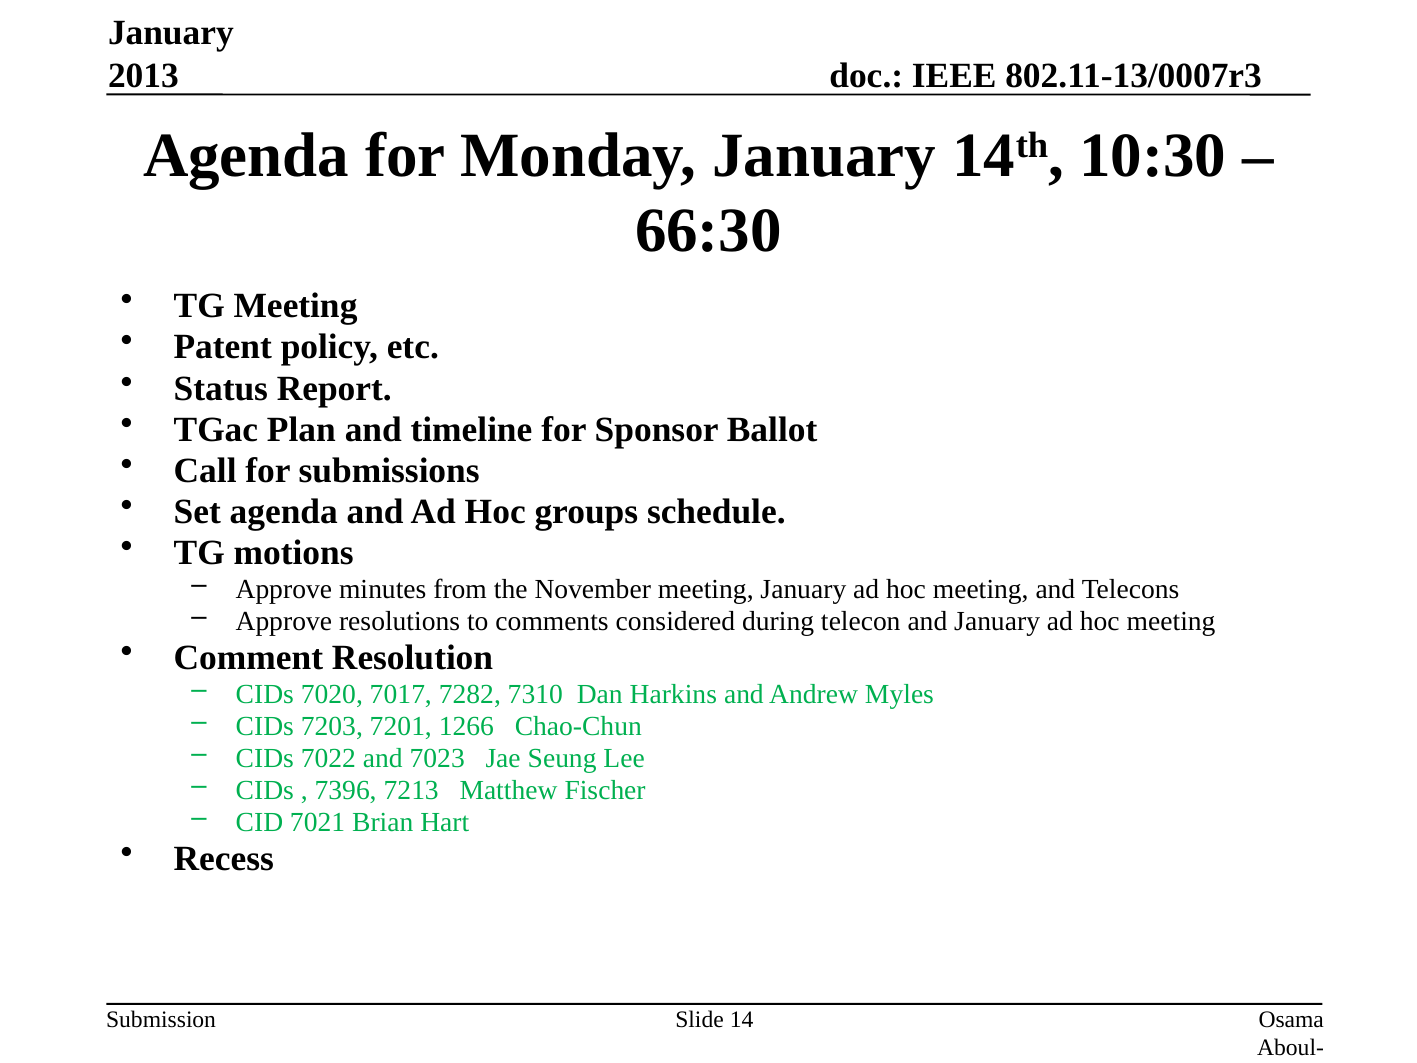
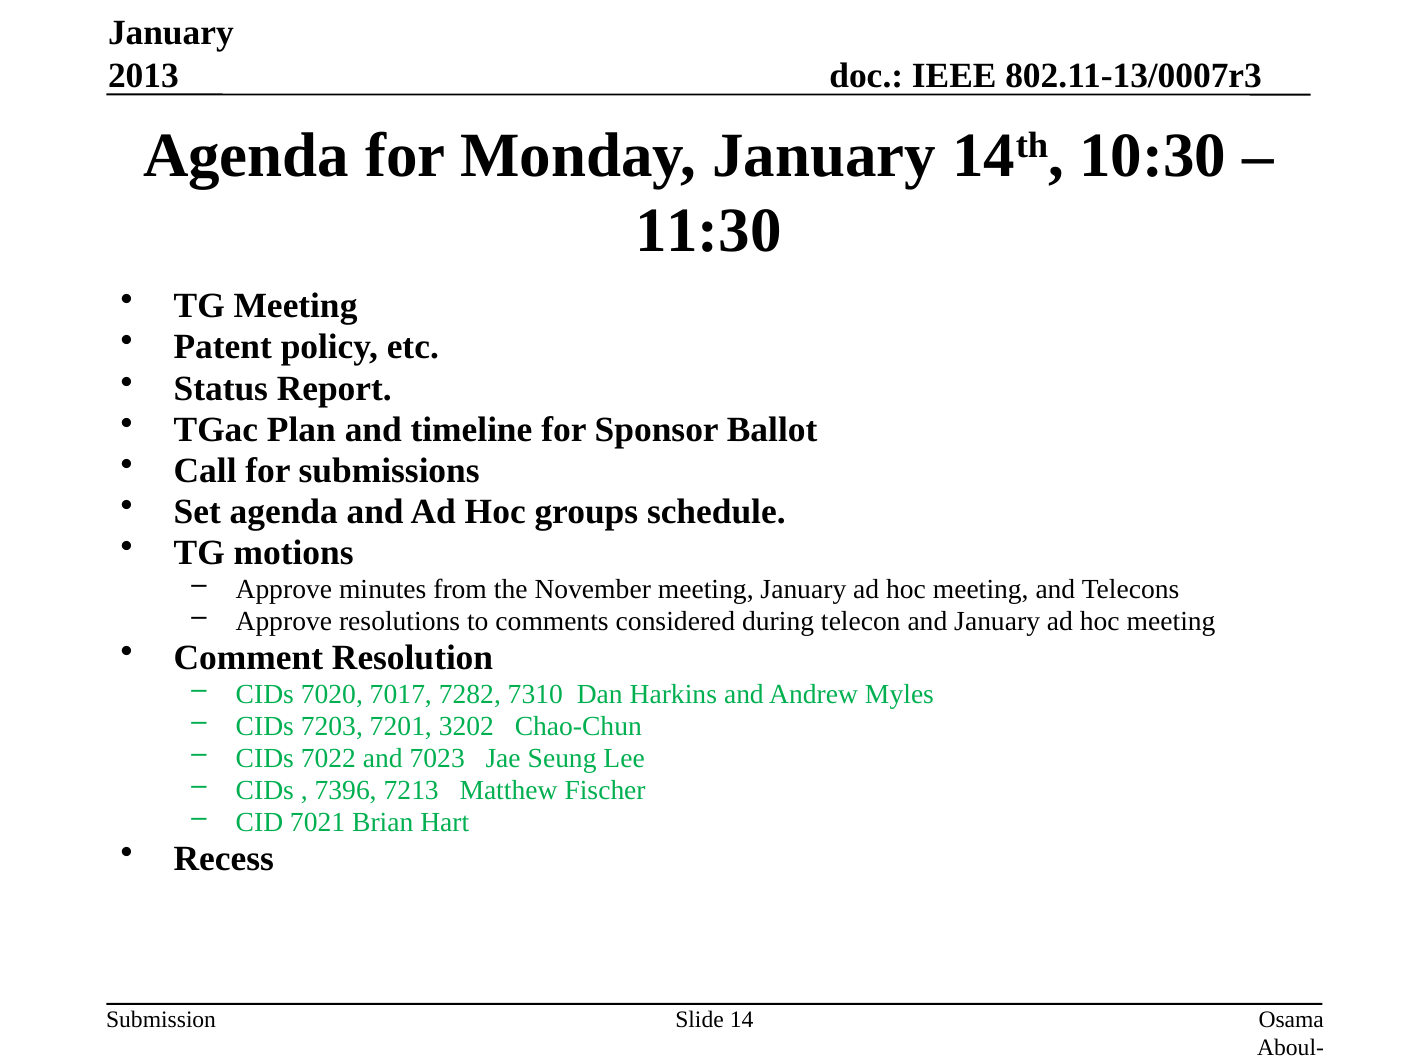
66:30: 66:30 -> 11:30 (708, 231)
1266: 1266 -> 3202 (466, 726)
